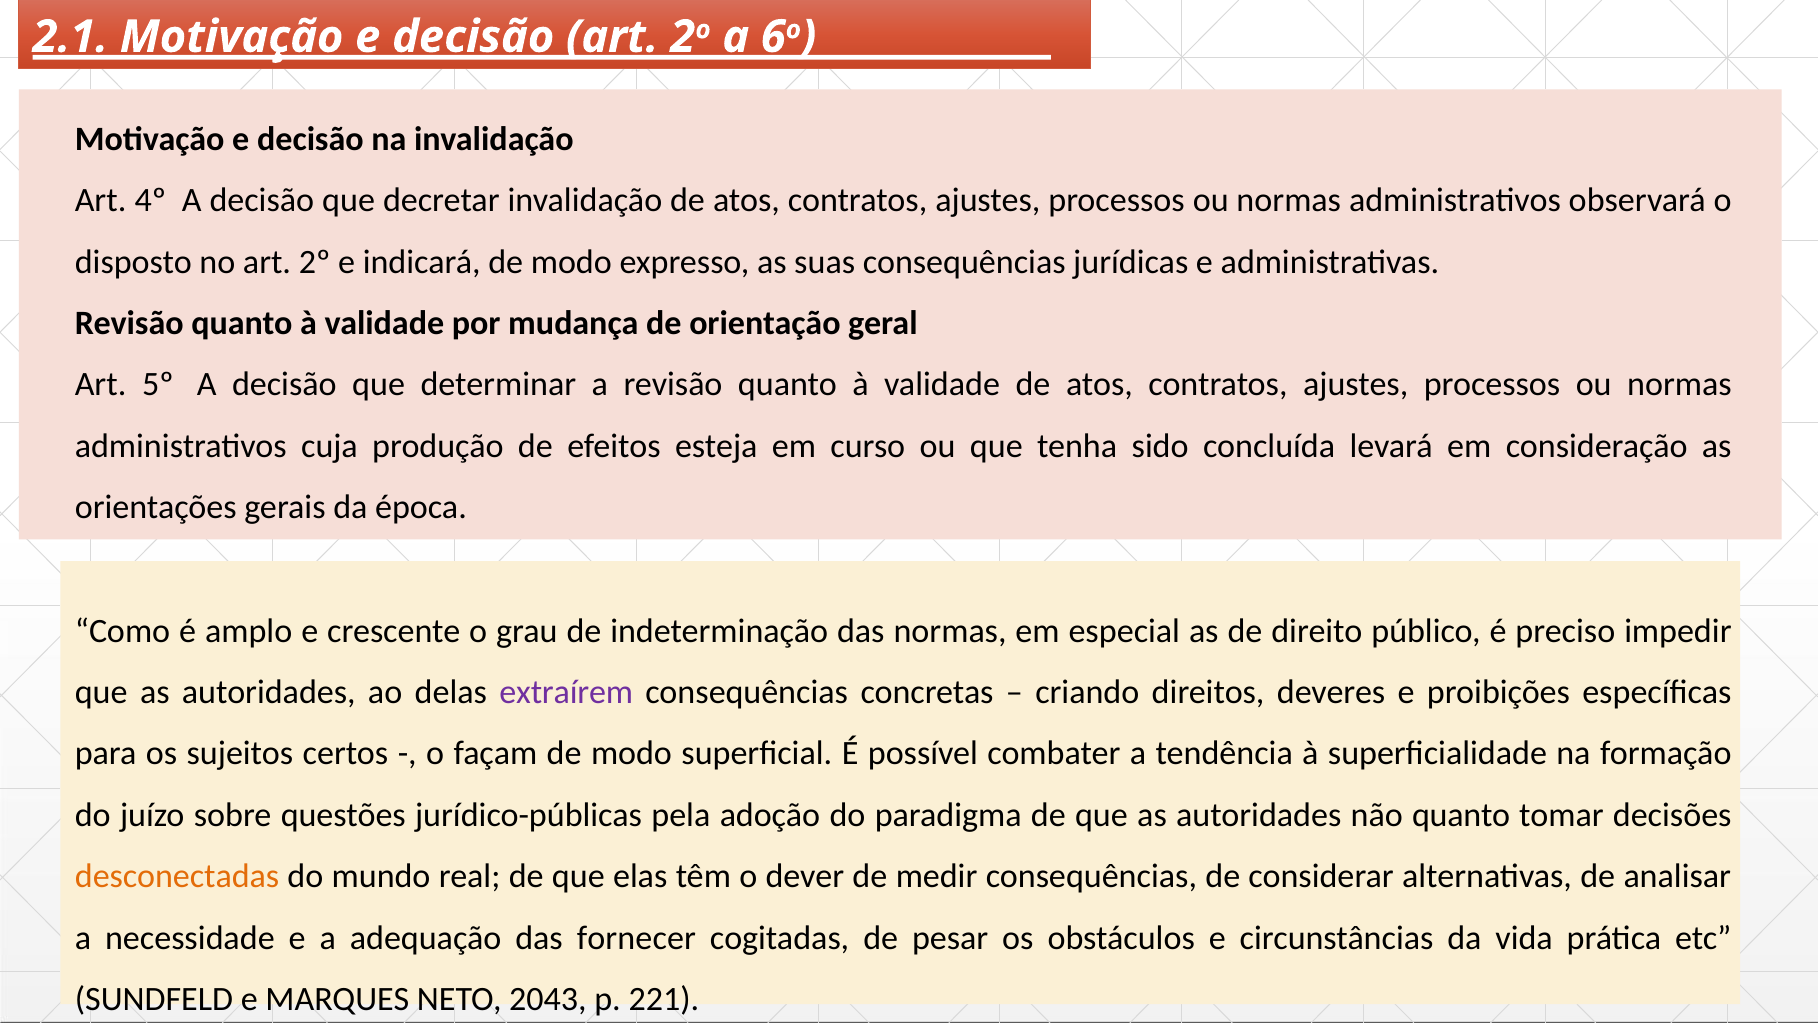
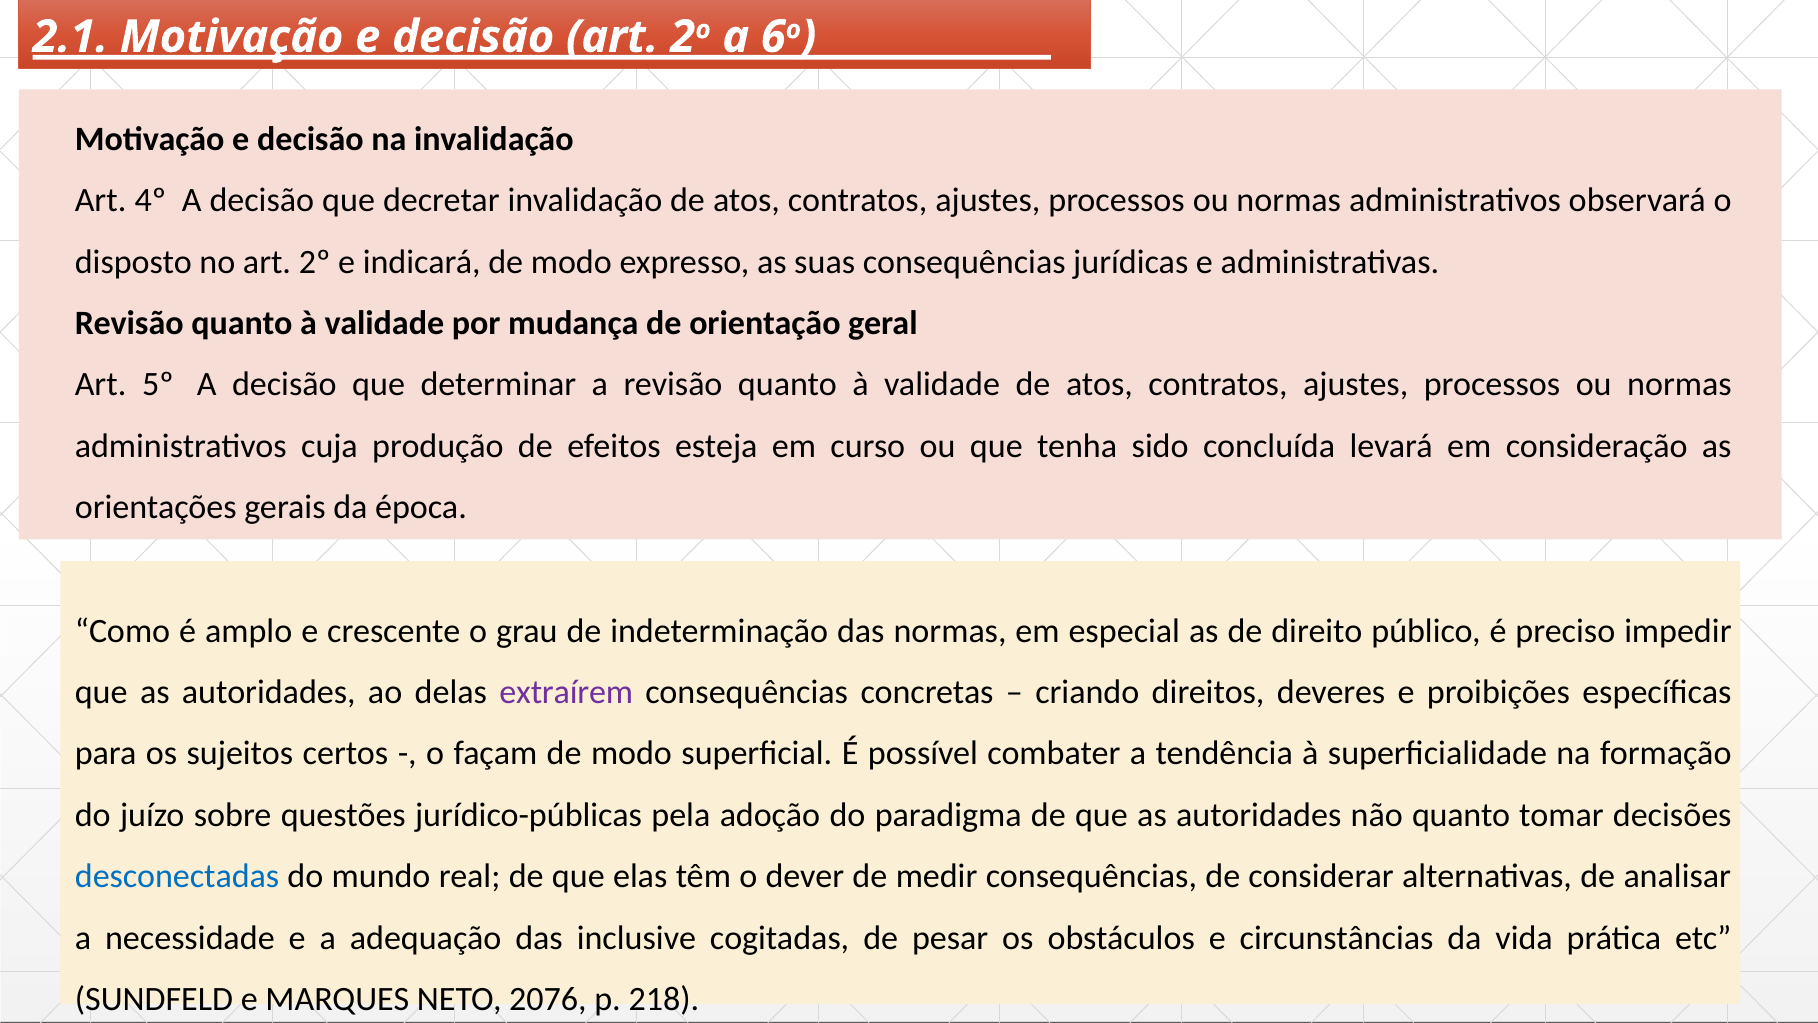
desconectadas colour: orange -> blue (177, 876)
fornecer: fornecer -> inclusive (636, 937)
2043: 2043 -> 2076 (548, 999)
221: 221 -> 218 (664, 999)
